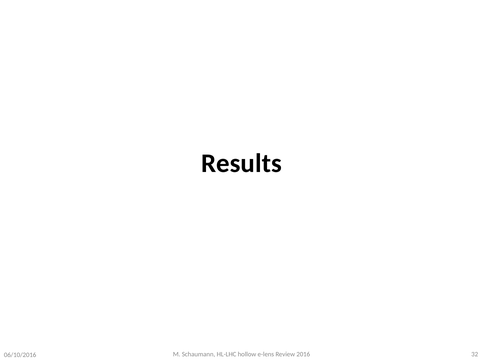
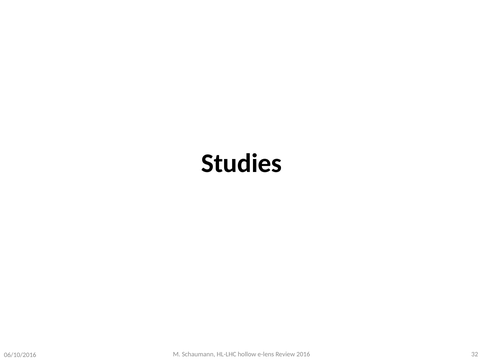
Results: Results -> Studies (242, 163)
